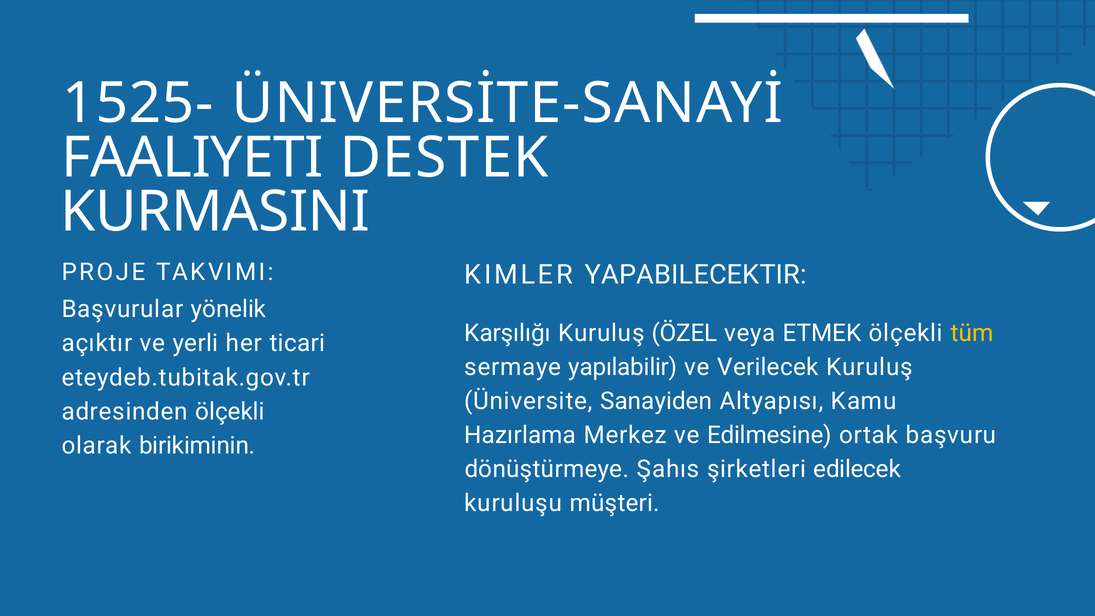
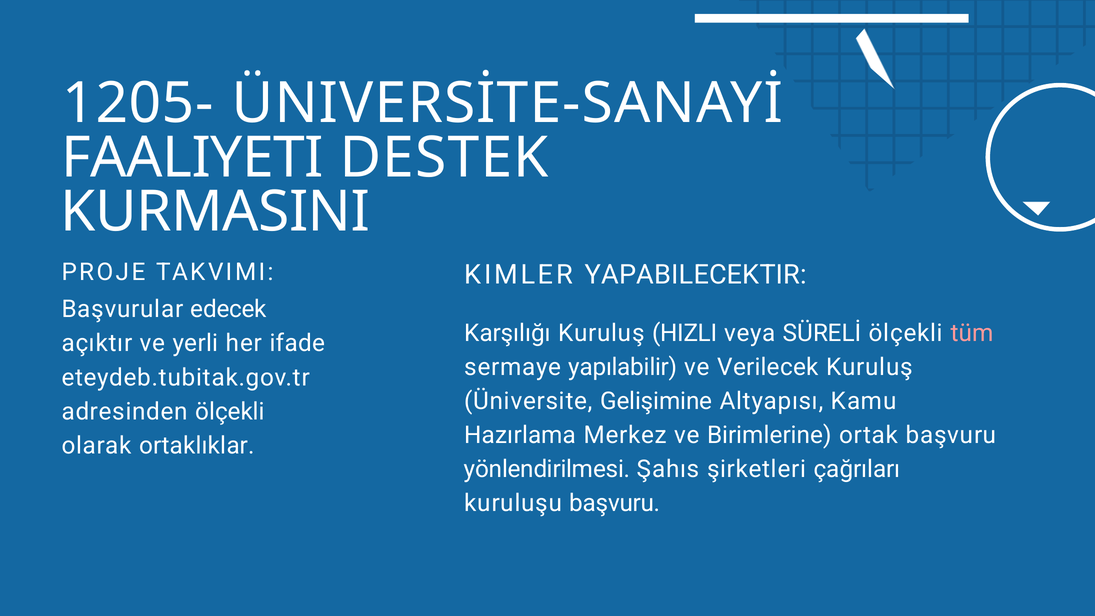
1525-: 1525- -> 1205- (138, 104)
yönelik: yönelik -> edecek (229, 309)
ÖZEL: ÖZEL -> HIZLI (685, 333)
ETMEK: ETMEK -> SÜRELİ (822, 333)
tüm colour: yellow -> pink (972, 333)
ticari: ticari -> ifade (297, 343)
Sanayiden: Sanayiden -> Gelişimine (656, 401)
Edilmesine: Edilmesine -> Birimlerine (769, 435)
birikiminin: birikiminin -> ortaklıklar (197, 446)
dönüştürmeye: dönüştürmeye -> yönlendirilmesi (547, 469)
edilecek: edilecek -> çağrıları (857, 469)
kuruluşu müşteri: müşteri -> başvuru (615, 503)
